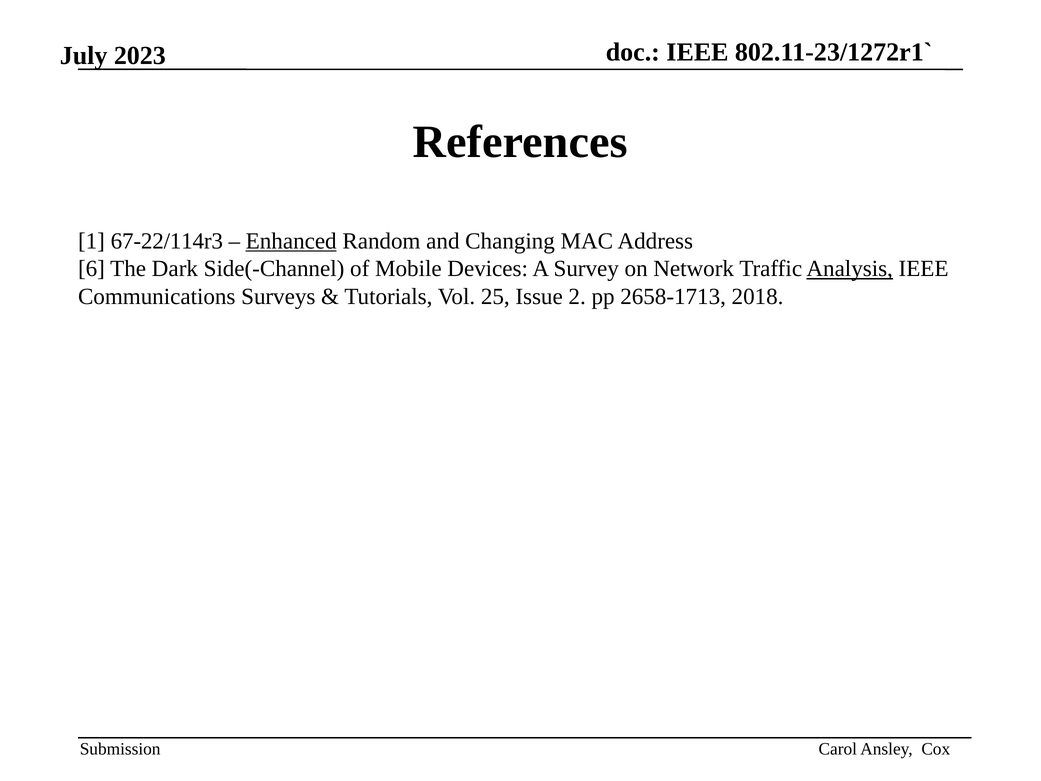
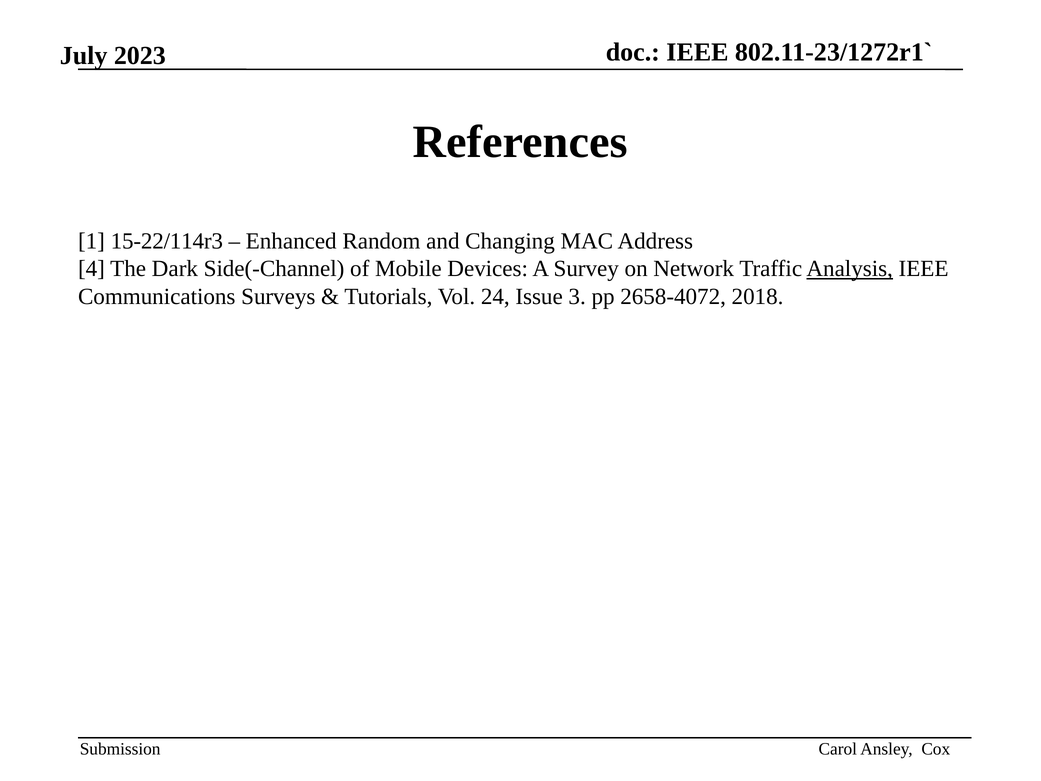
67-22/114r3: 67-22/114r3 -> 15-22/114r3 (167, 241)
Enhanced underline: present -> none (291, 241)
6: 6 -> 4 (91, 269)
25: 25 -> 24 (495, 297)
2: 2 -> 3 (577, 297)
2658-1713: 2658-1713 -> 2658-4072 (673, 297)
